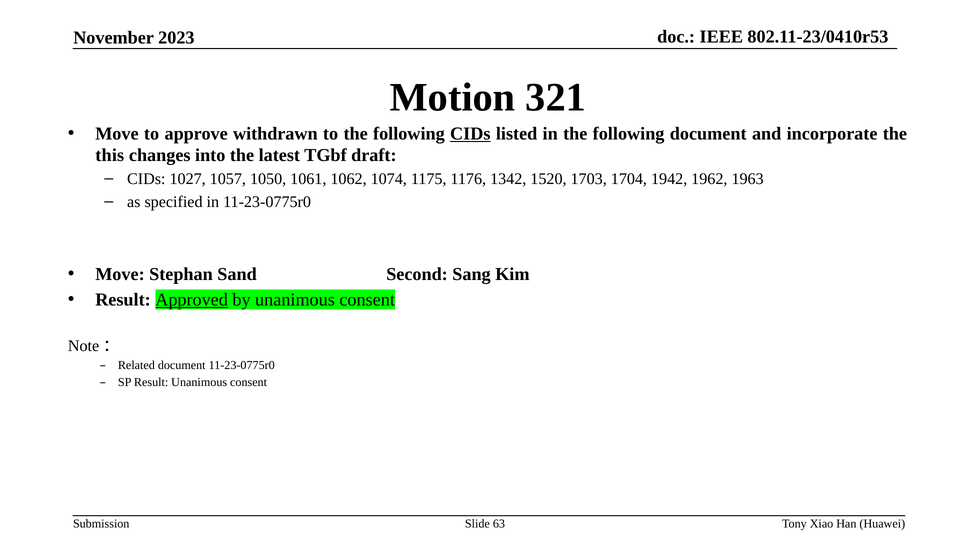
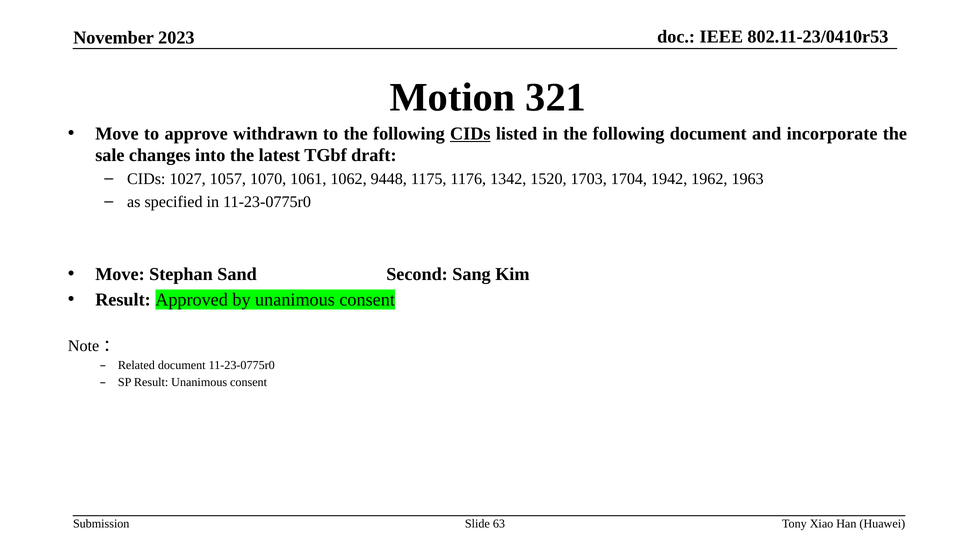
this: this -> sale (110, 155)
1050: 1050 -> 1070 (268, 179)
1074: 1074 -> 9448 (389, 179)
Approved underline: present -> none (192, 300)
